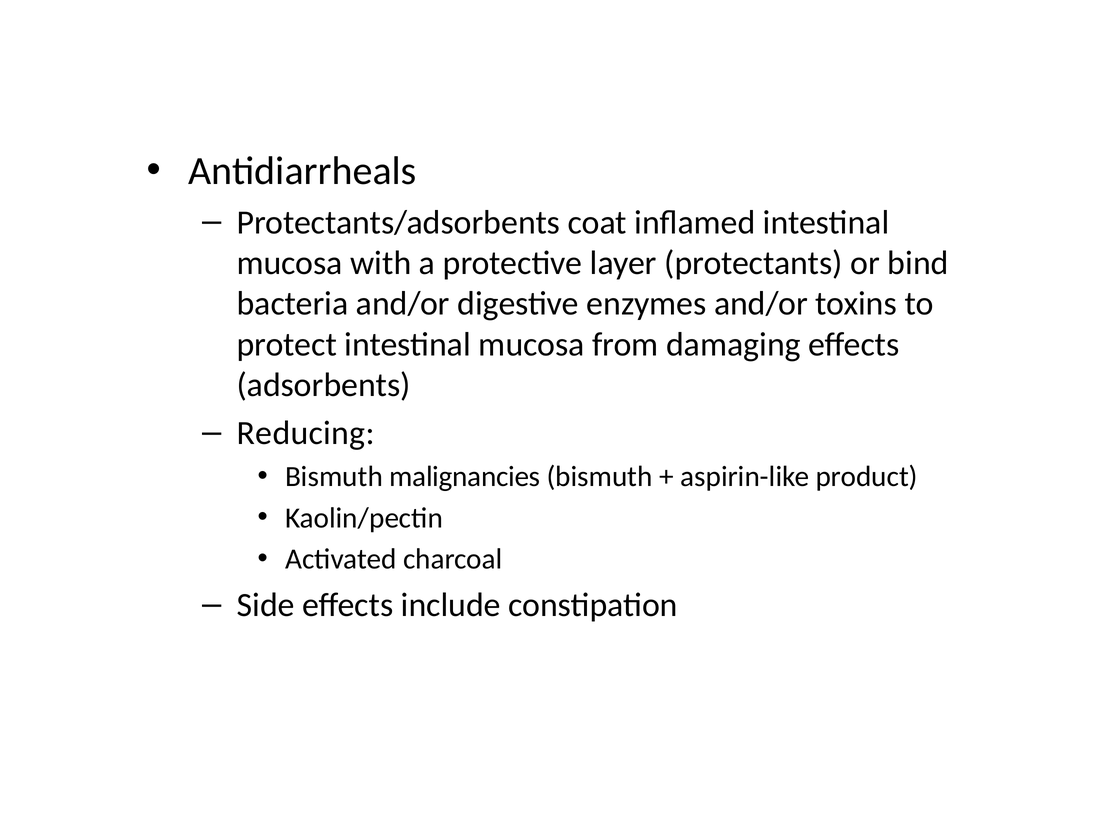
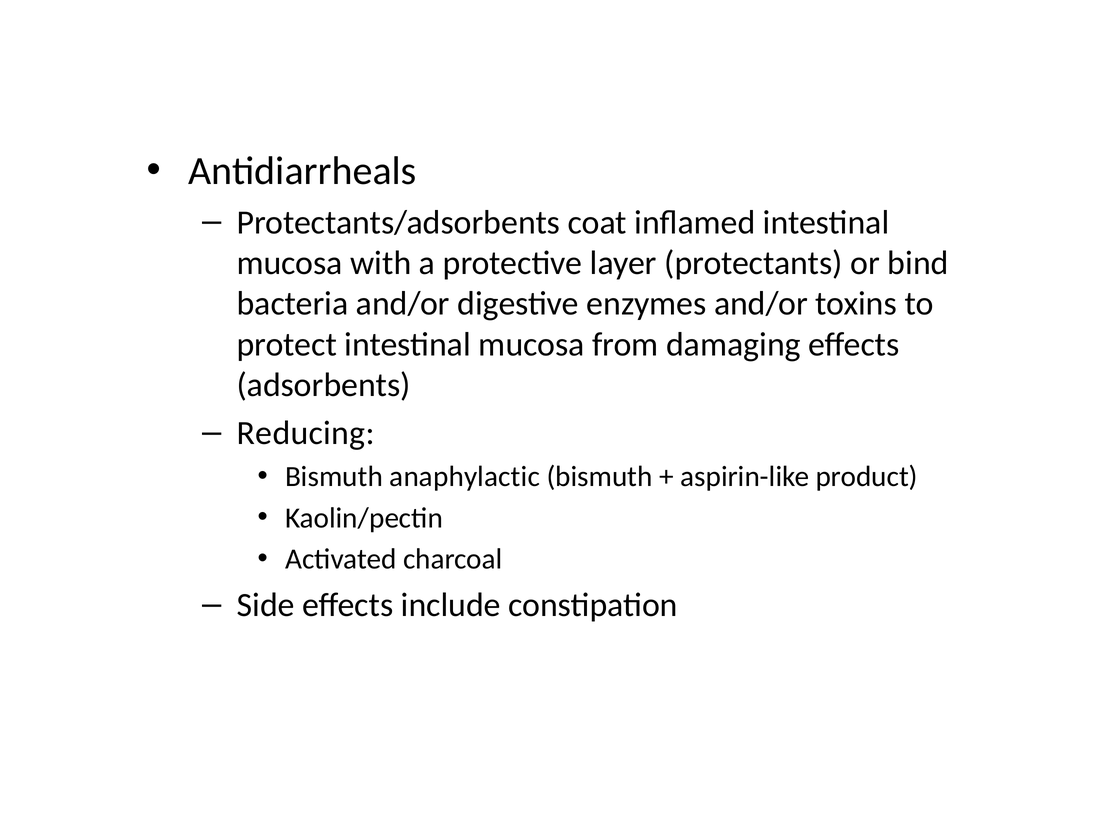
malignancies: malignancies -> anaphylactic (465, 477)
